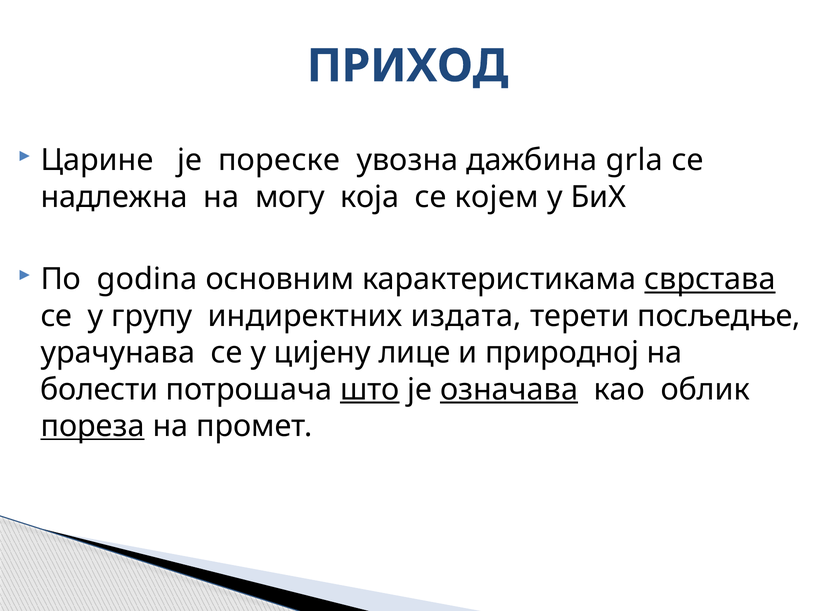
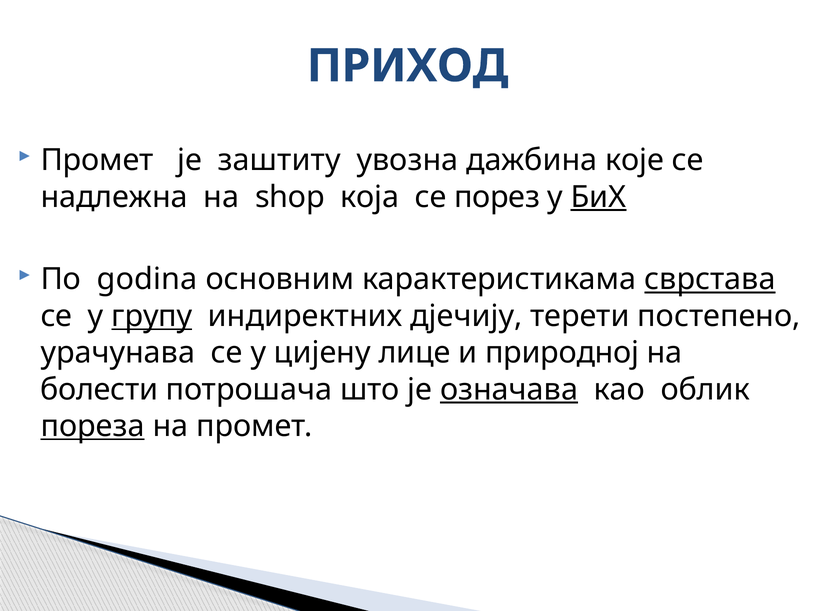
Царине: Царине -> Промет (97, 160)
пореске: пореске -> заштиту (279, 160)
grla: grla -> које (635, 160)
могу: могу -> shop (290, 197)
којем: којем -> порез (497, 197)
БиХ underline: none -> present (599, 197)
групу underline: none -> present (152, 316)
издата: издата -> дјечију (466, 316)
посљедње: посљедње -> постепено (719, 316)
што underline: present -> none (370, 390)
